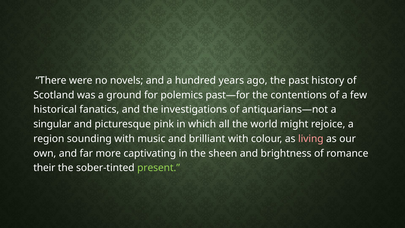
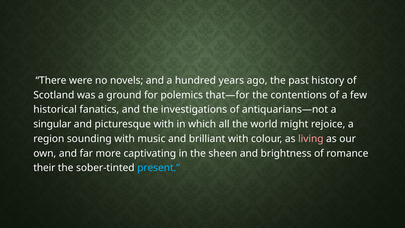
past—for: past—for -> that—for (228, 95)
picturesque pink: pink -> with (164, 124)
present colour: light green -> light blue (159, 168)
